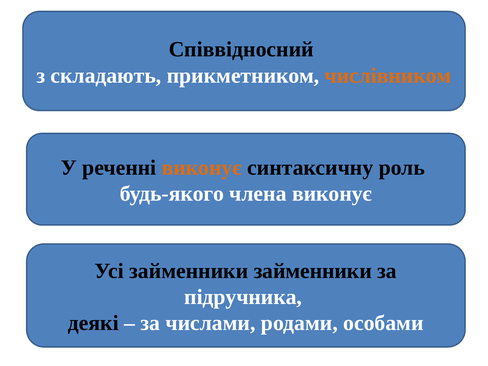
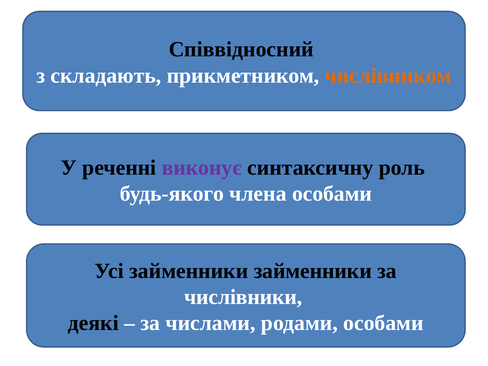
виконує colour: orange -> purple (202, 168)
члена виконує: виконує -> особами (332, 194)
підручника: підручника -> числівники (243, 297)
